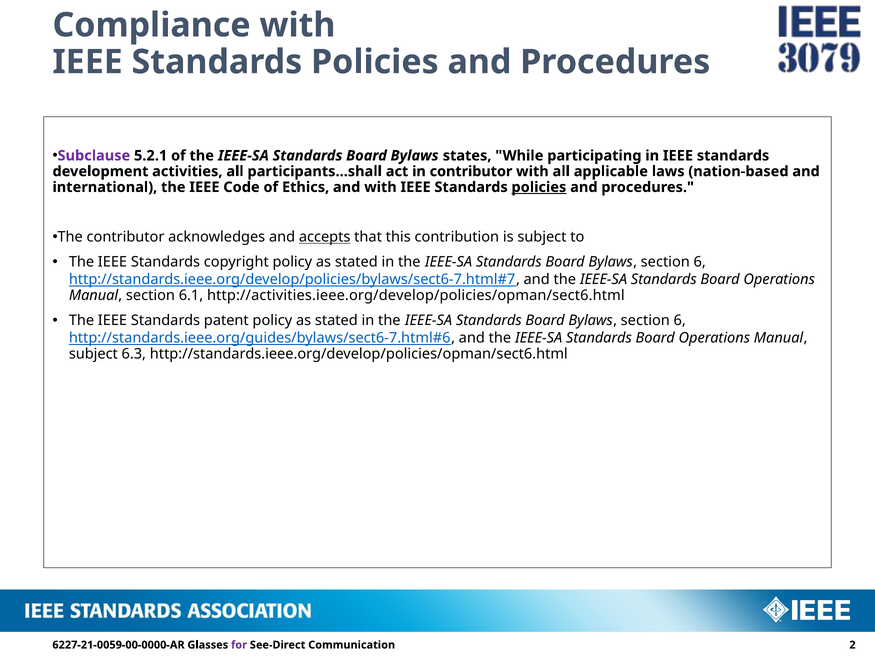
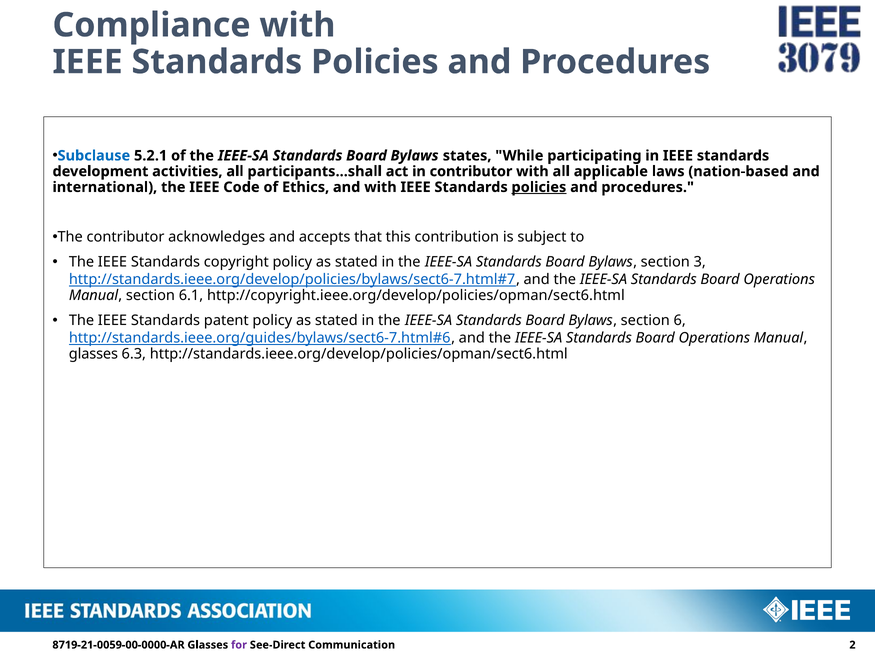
Subclause colour: purple -> blue (94, 155)
accepts underline: present -> none (325, 237)
6: 6 -> 3 (700, 262)
http://activities.ieee.org/develop/policies/opman/sect6.html: http://activities.ieee.org/develop/policies/opman/sect6.html -> http://copyright.ieee.org/develop/policies/opman/sect6.html (416, 295)
subject: subject -> glasses (93, 354)
6227-21-0059-00-0000-AR: 6227-21-0059-00-0000-AR -> 8719-21-0059-00-0000-AR (119, 644)
